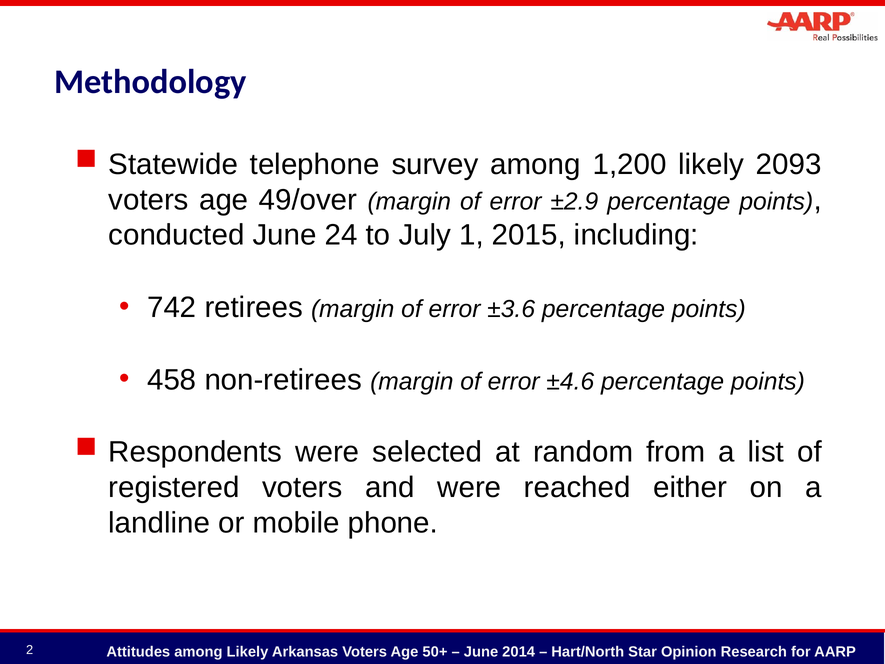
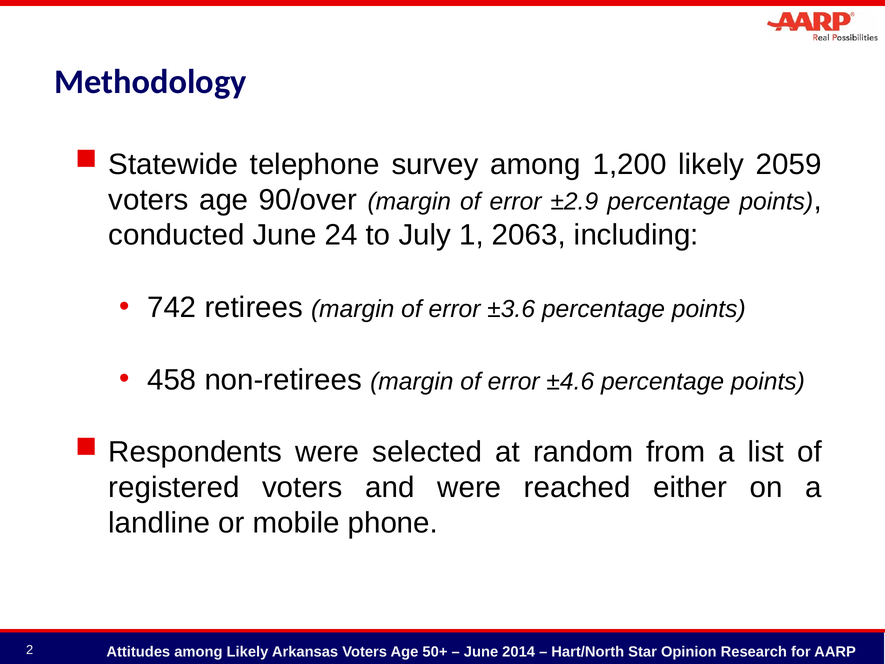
2093: 2093 -> 2059 (789, 164)
49/over: 49/over -> 90/over (308, 200)
2015: 2015 -> 2063 (529, 235)
